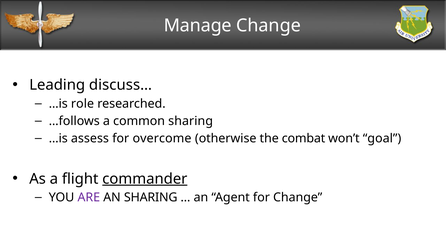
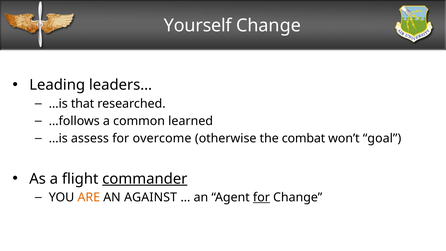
Manage: Manage -> Yourself (198, 25)
discuss…: discuss… -> leaders… (121, 85)
role: role -> that (83, 104)
common sharing: sharing -> learned (191, 121)
ARE colour: purple -> orange (89, 197)
AN SHARING: SHARING -> AGAINST (151, 197)
for underline: none -> present (261, 197)
